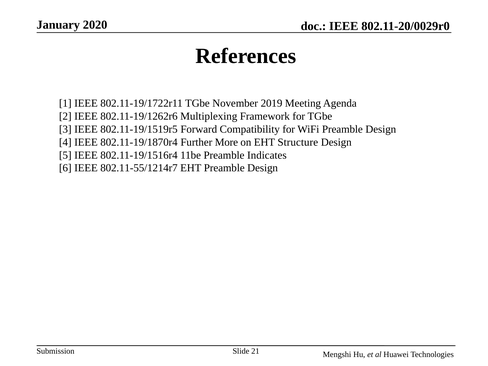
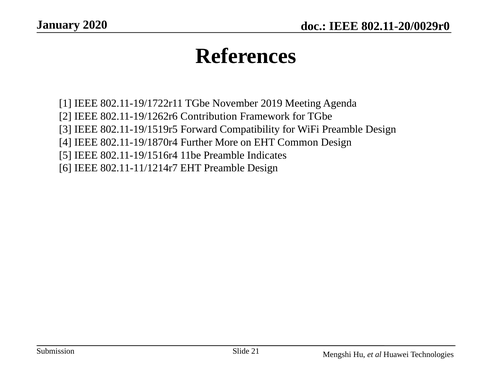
Multiplexing: Multiplexing -> Contribution (209, 116)
Structure: Structure -> Common (298, 142)
802.11-55/1214r7: 802.11-55/1214r7 -> 802.11-11/1214r7 (139, 168)
